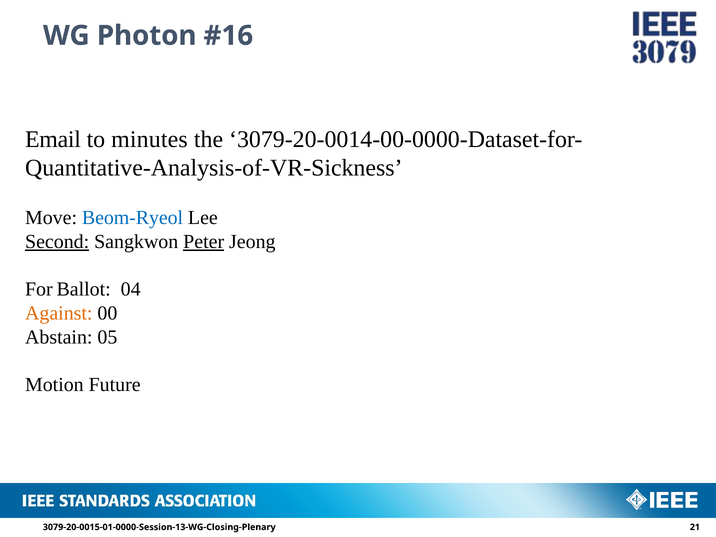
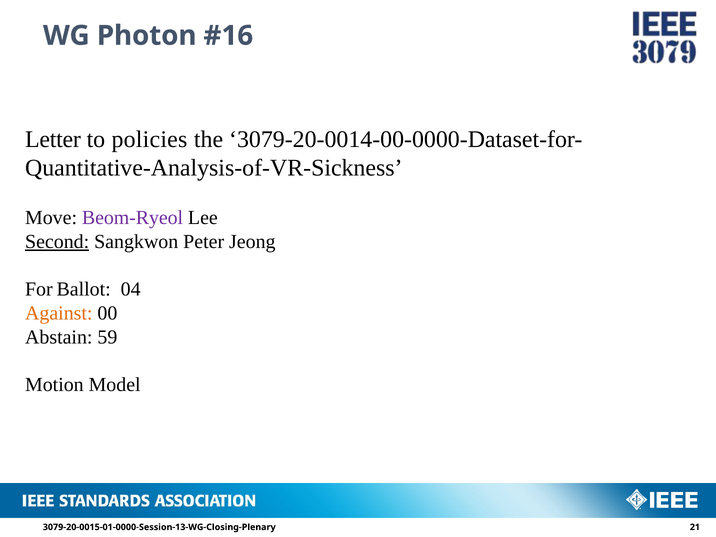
Email: Email -> Letter (53, 139)
minutes: minutes -> policies (149, 139)
Beom-Ryeol colour: blue -> purple (133, 218)
Peter underline: present -> none (204, 242)
05: 05 -> 59 (107, 337)
Future: Future -> Model (115, 385)
